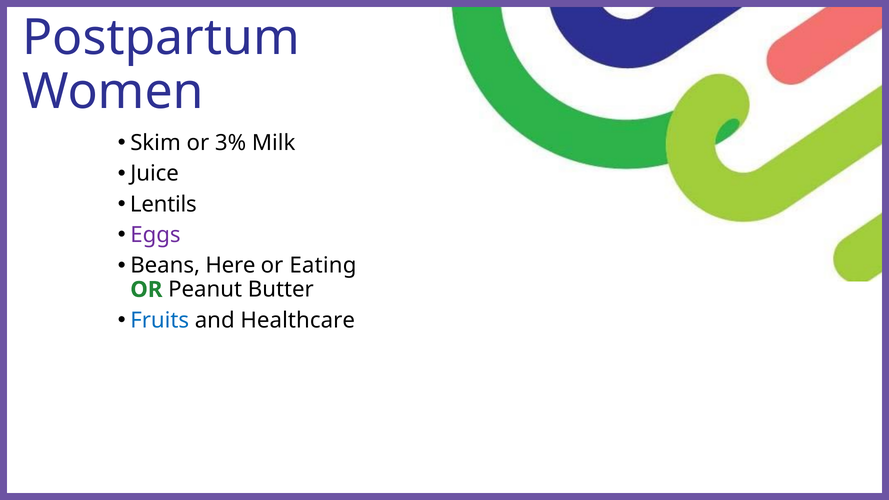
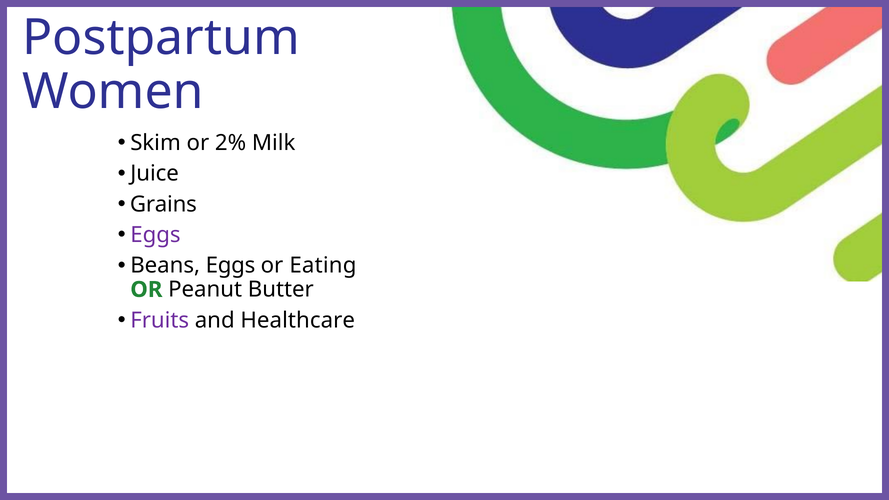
3%: 3% -> 2% (231, 143)
Lentils: Lentils -> Grains (163, 204)
Beans Here: Here -> Eggs (230, 266)
Fruits colour: blue -> purple (160, 320)
